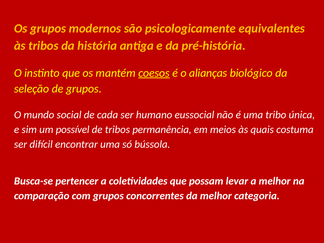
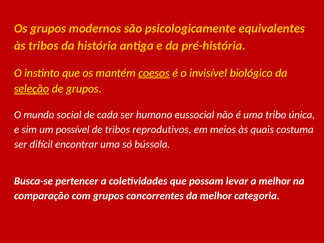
alianças: alianças -> invisível (208, 73)
seleção underline: none -> present (32, 89)
permanência: permanência -> reprodutivos (162, 130)
